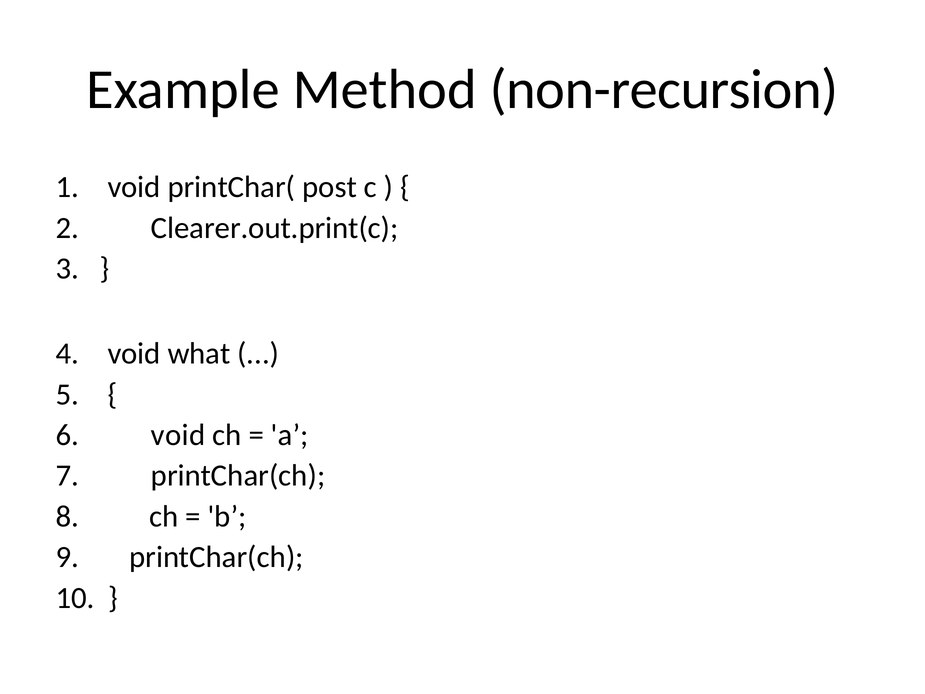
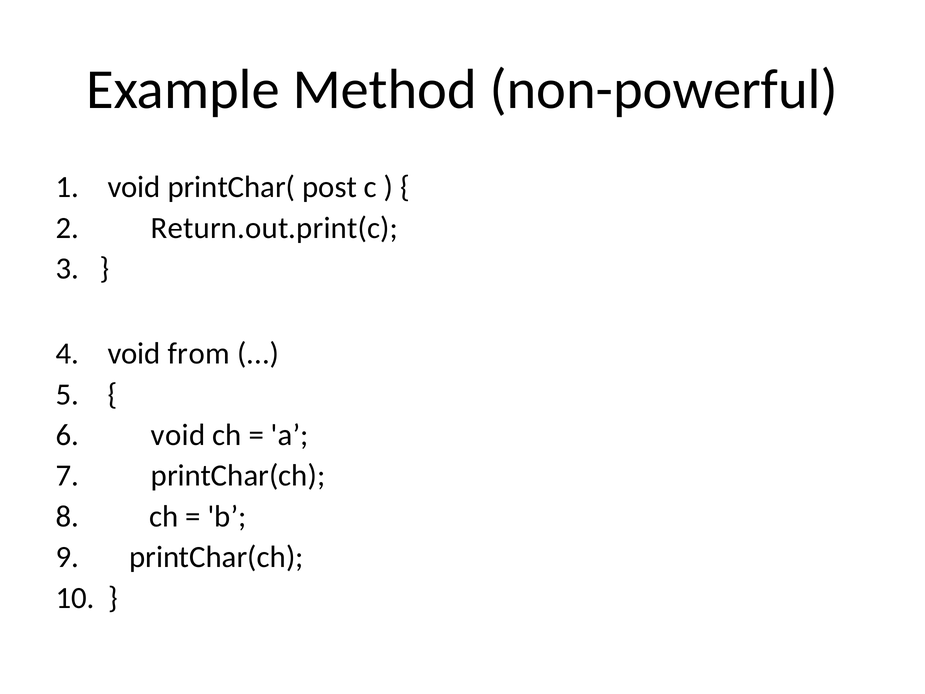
non-recursion: non-recursion -> non-powerful (664, 90)
Clearer.out.print(c: Clearer.out.print(c -> Return.out.print(c (275, 228)
what: what -> from (199, 354)
